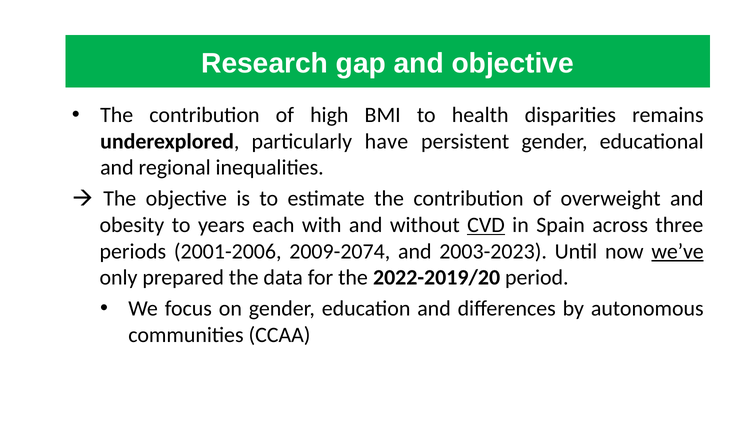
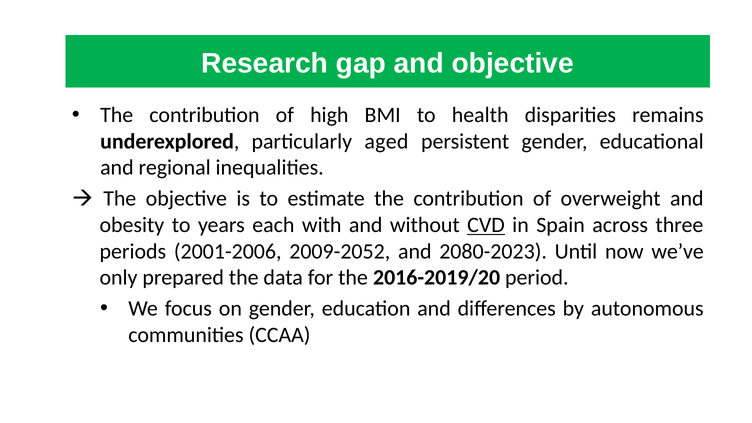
have: have -> aged (386, 141)
2009-2074: 2009-2074 -> 2009-2052 (340, 251)
2003-2023: 2003-2023 -> 2080-2023 (493, 251)
we’ve underline: present -> none (678, 251)
2022-2019/20: 2022-2019/20 -> 2016-2019/20 (437, 278)
